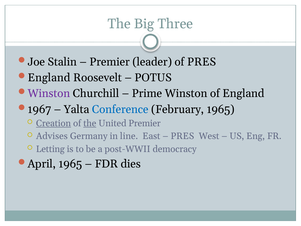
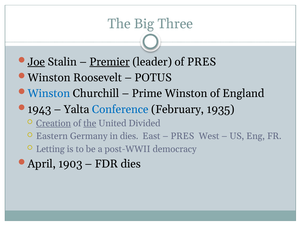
Joe underline: none -> present (36, 62)
Premier underline: none -> present (110, 62)
England: England -> Winston (49, 78)
Winston colour: purple -> blue (49, 93)
1967: 1967 -> 1943 (39, 109)
February 1965: 1965 -> 1935 (221, 109)
United Premier: Premier -> Divided (145, 123)
Advises: Advises -> Eastern (52, 136)
in line: line -> dies (129, 136)
April 1965: 1965 -> 1903 (70, 164)
